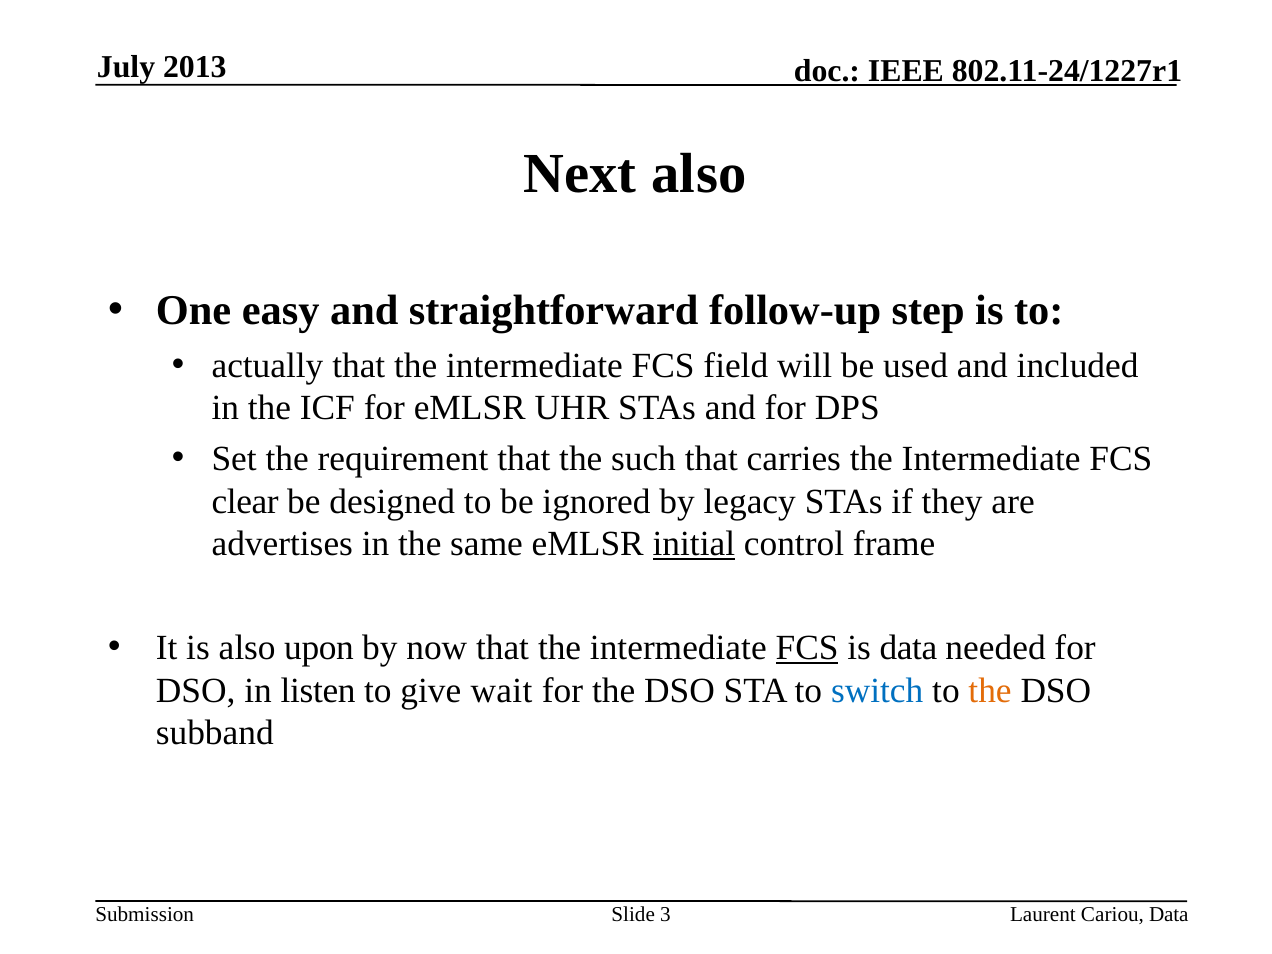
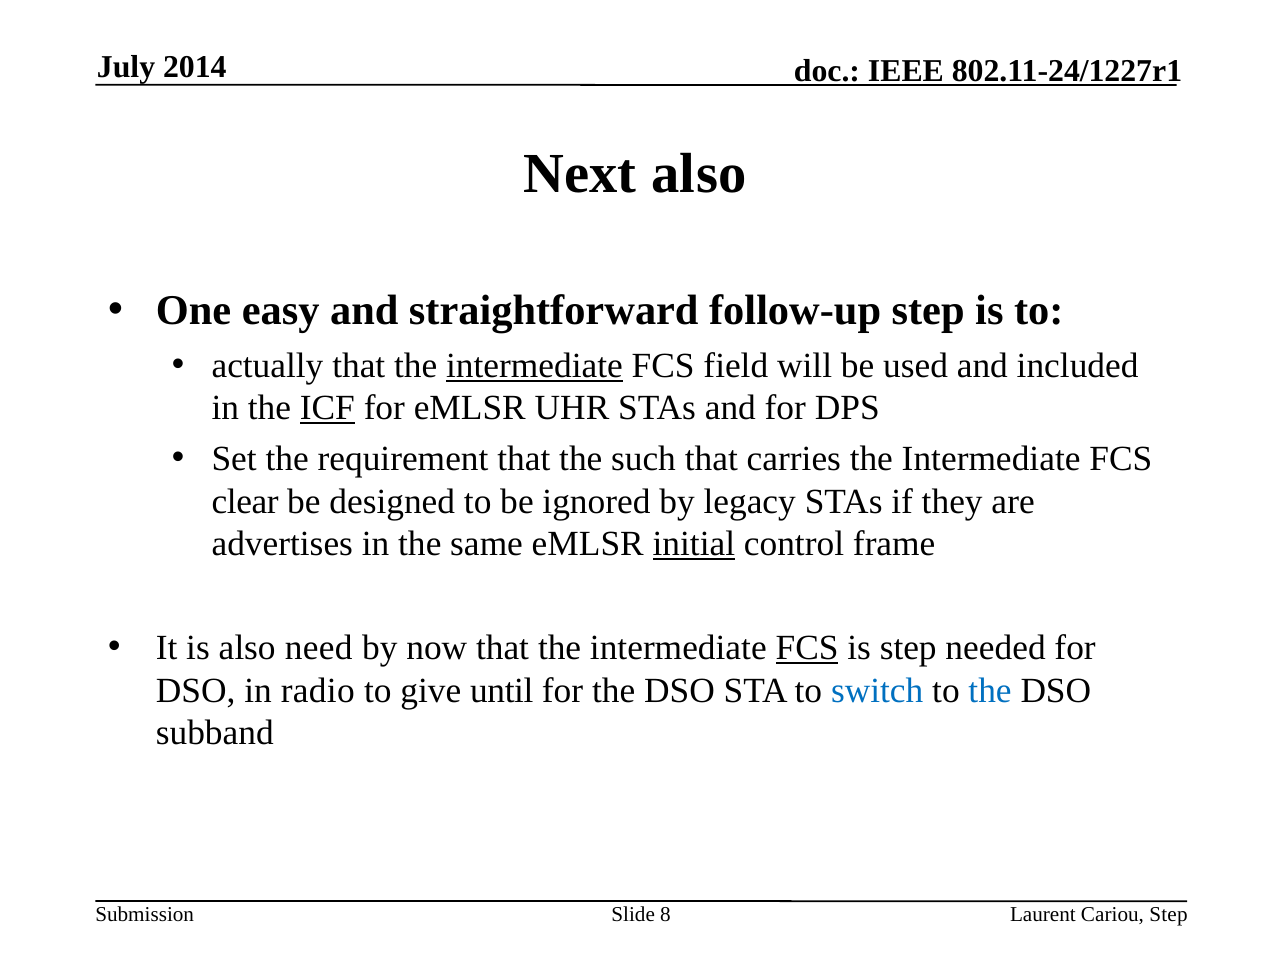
2013: 2013 -> 2014 (195, 67)
intermediate underline: none -> present (534, 365)
ICF underline: none -> present (327, 408)
upon: upon -> need (319, 648)
is data: data -> step (908, 648)
listen: listen -> radio (318, 691)
wait: wait -> until (502, 691)
the colour: orange -> blue (990, 691)
3: 3 -> 8 (666, 915)
Cariou Data: Data -> Step (1169, 915)
